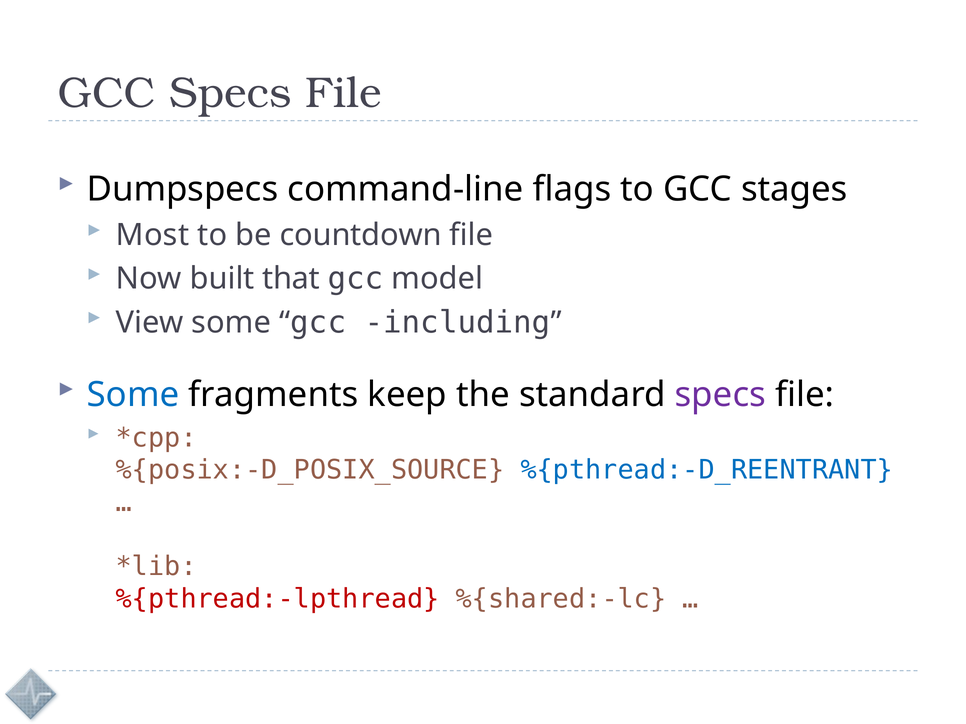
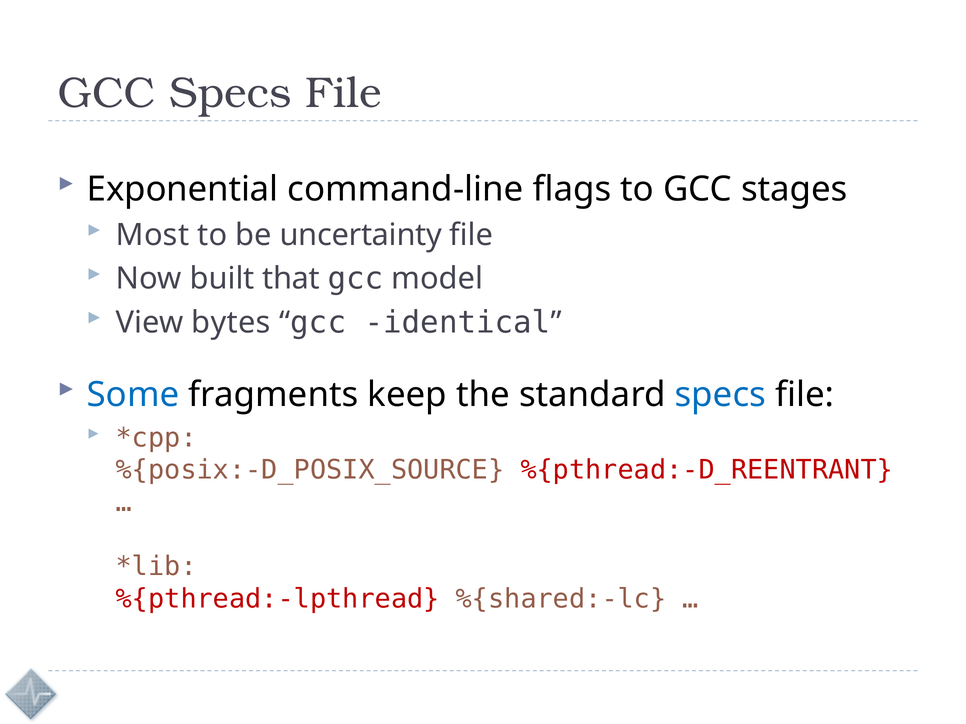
Dumpspecs: Dumpspecs -> Exponential (183, 189)
countdown: countdown -> uncertainty (361, 235)
View some: some -> bytes (231, 323)
including: including -> identical (458, 323)
specs colour: purple -> blue (720, 395)
%{pthread:-D_REENTRANT colour: blue -> red (707, 470)
